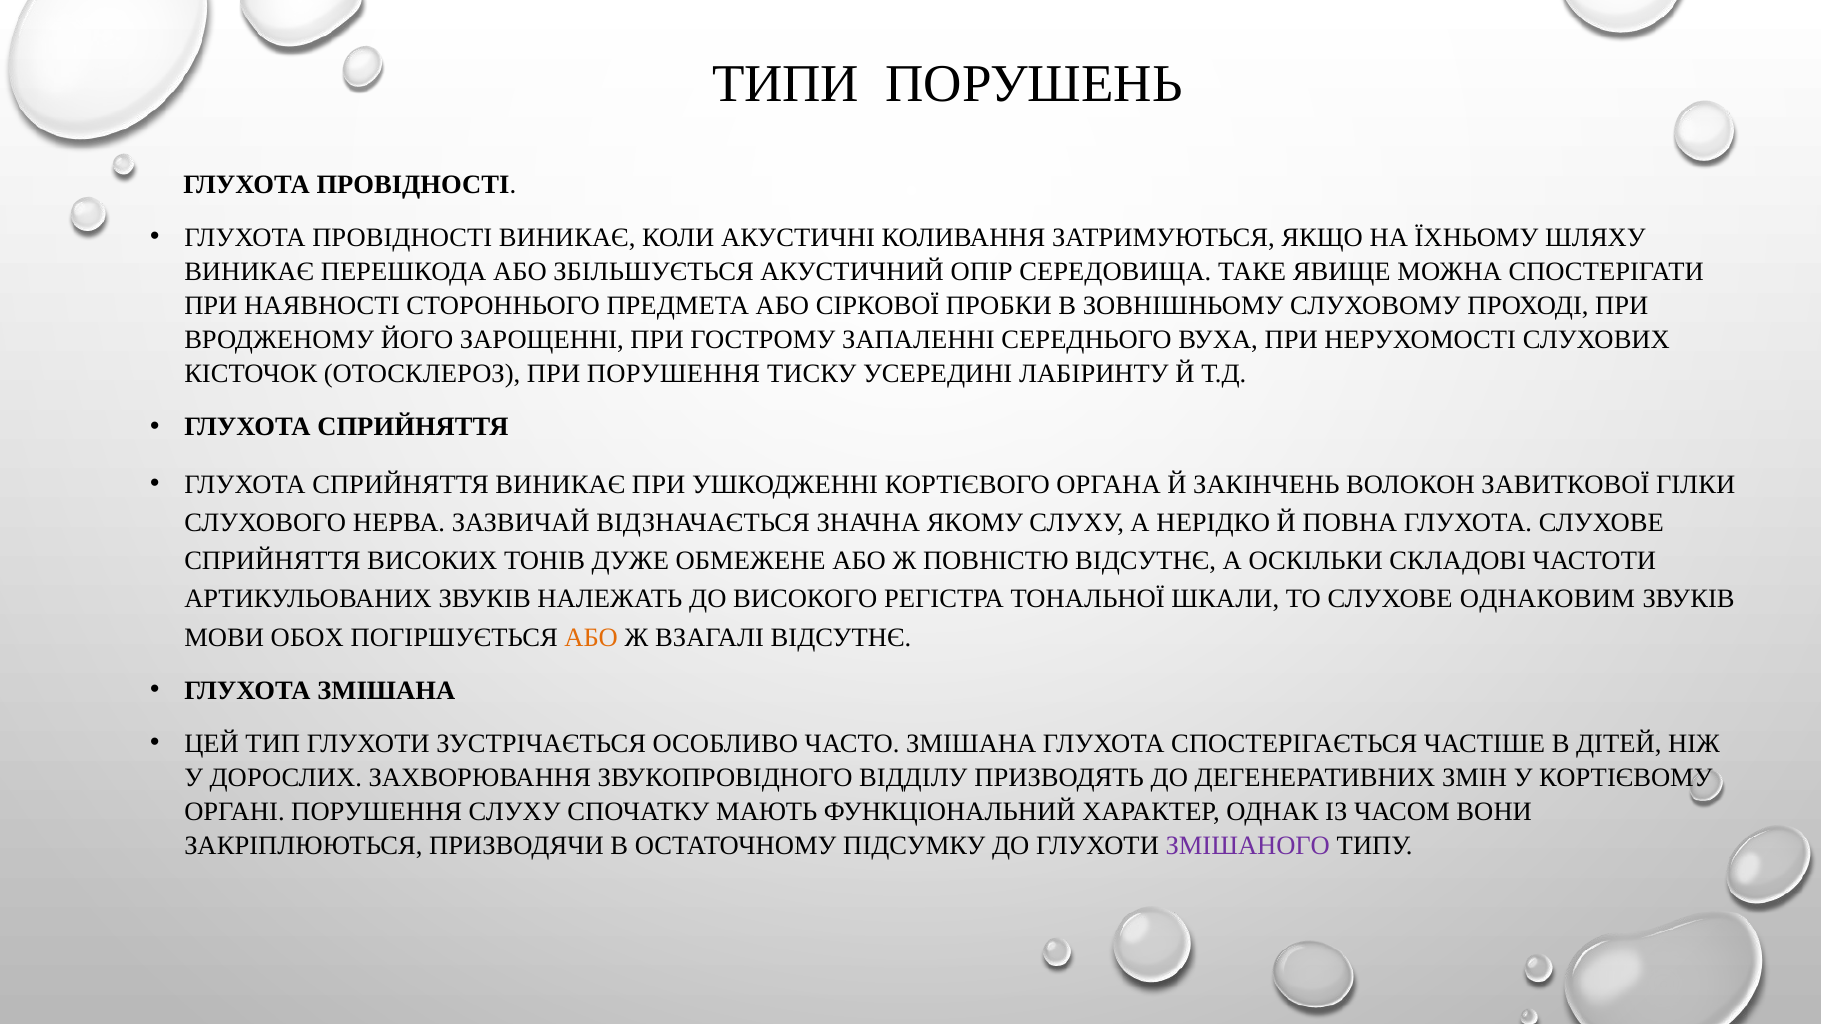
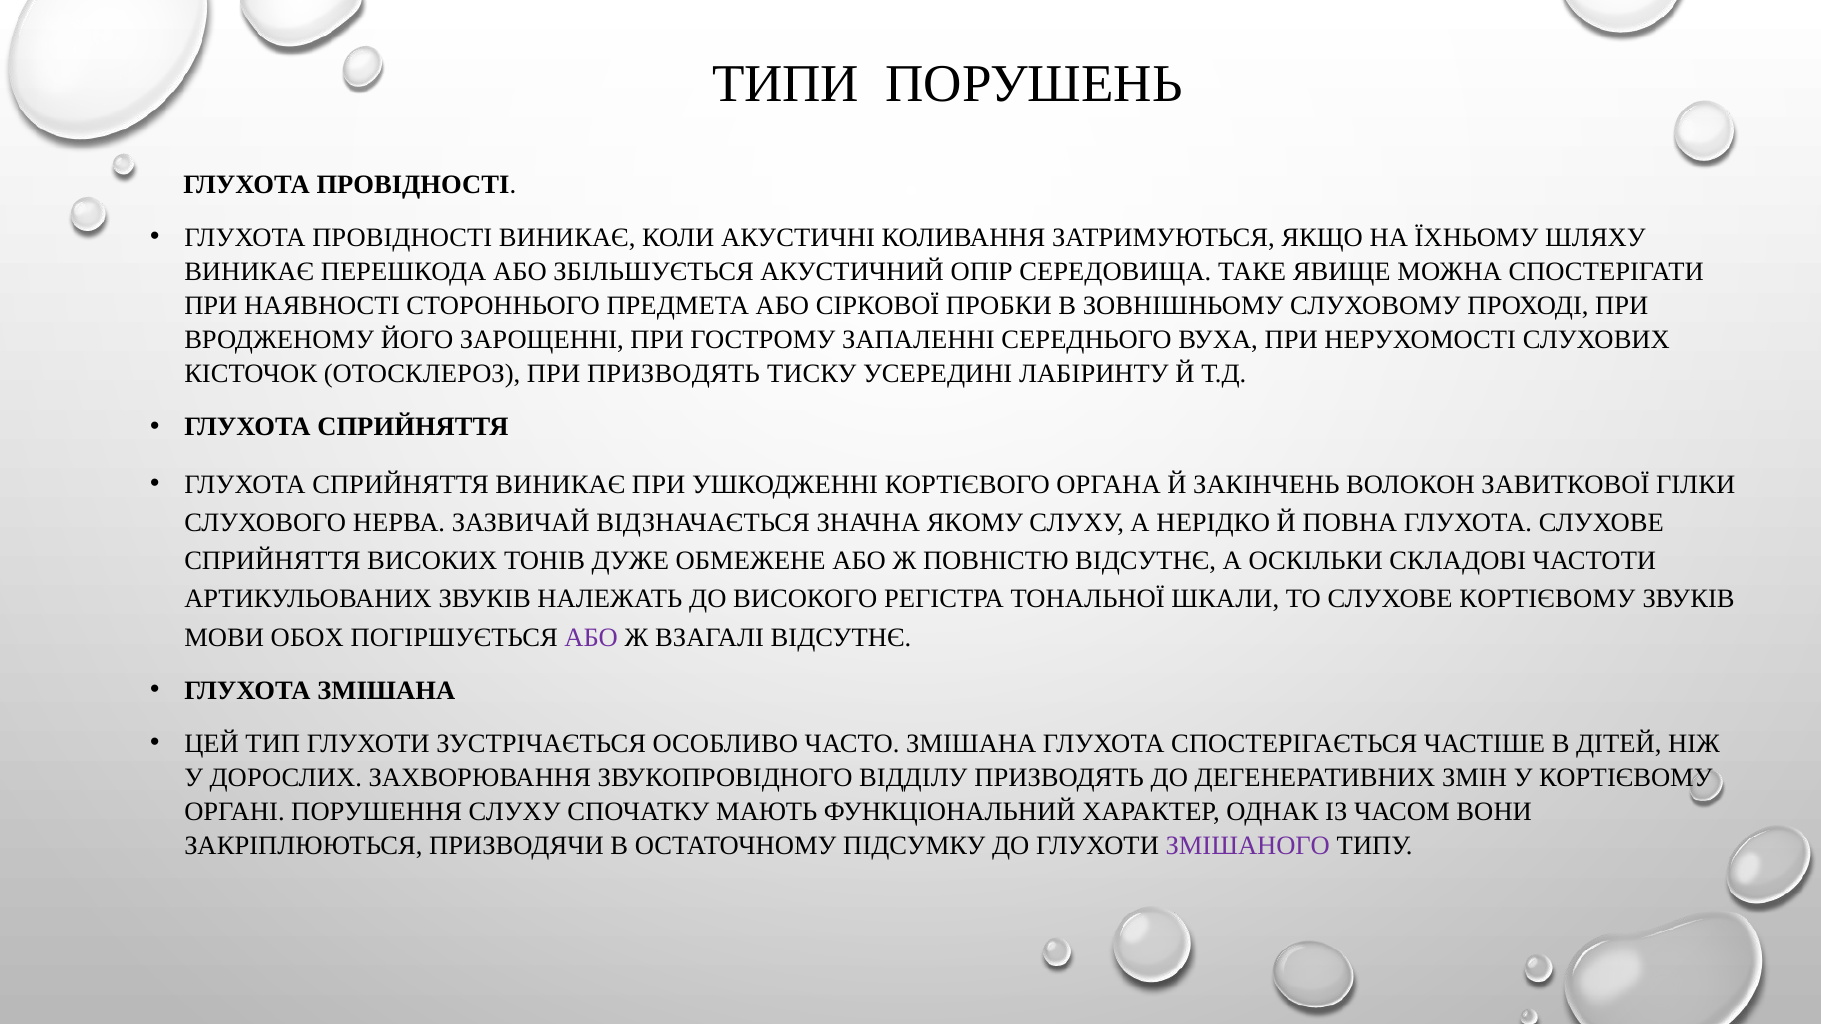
ПРИ ПОРУШЕННЯ: ПОРУШЕННЯ -> ПРИЗВОДЯТЬ (674, 374)
СЛУХОВЕ ОДНАКОВИМ: ОДНАКОВИМ -> КОРТІЄВОМУ (1547, 599)
АБО colour: orange -> purple (591, 638)
